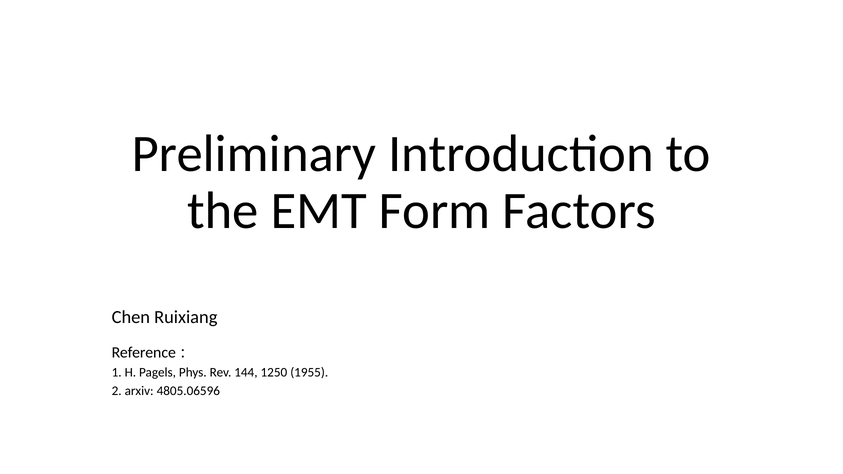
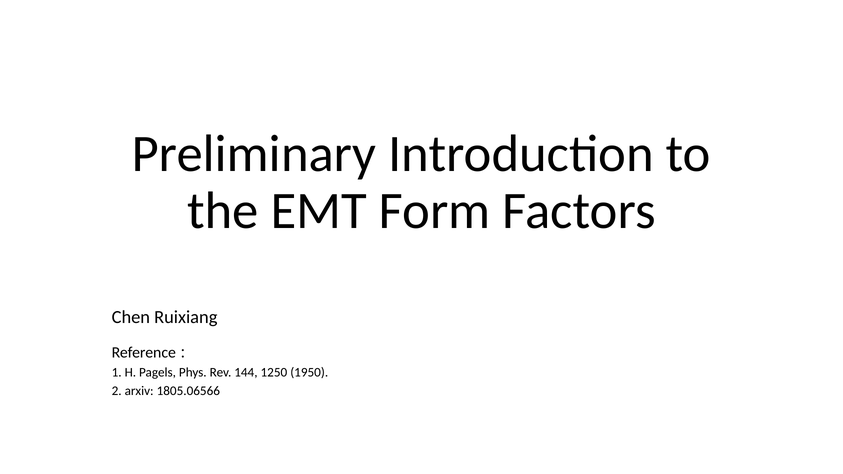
1955: 1955 -> 1950 (309, 372)
4805.06596: 4805.06596 -> 1805.06566 (188, 391)
